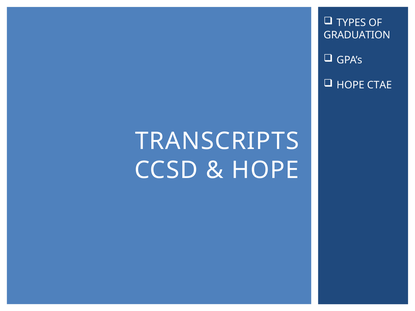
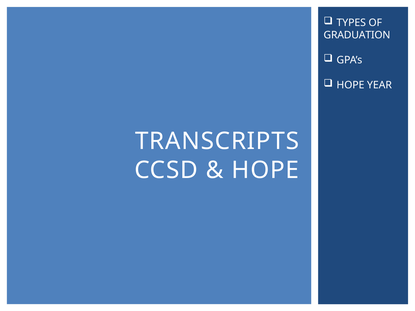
CTAE: CTAE -> YEAR (379, 85)
